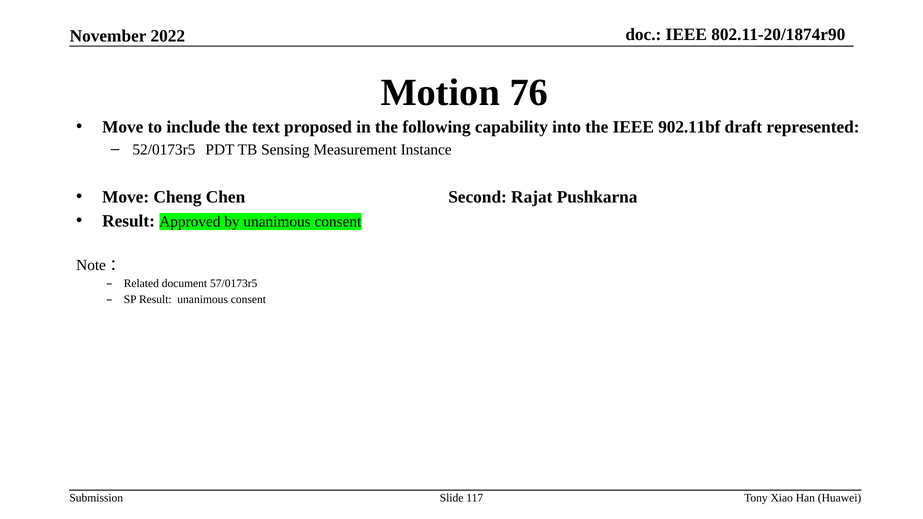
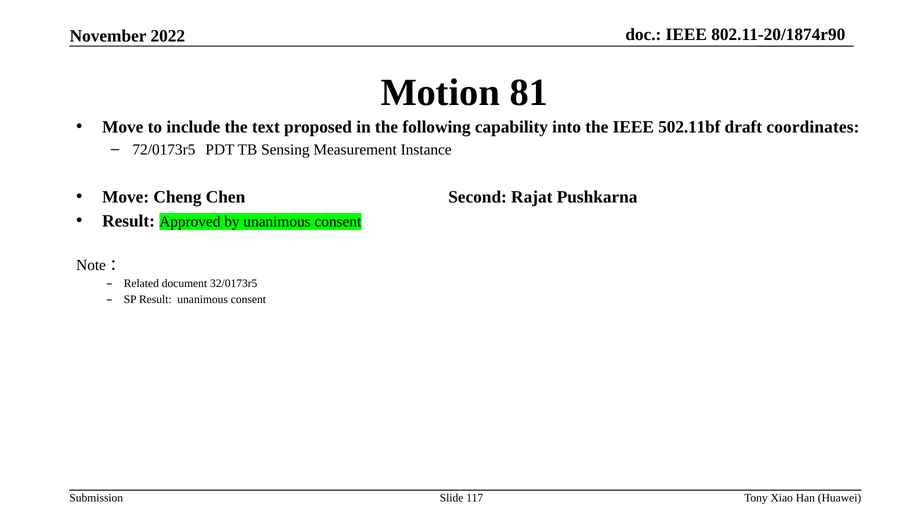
76: 76 -> 81 (529, 93)
902.11bf: 902.11bf -> 502.11bf (689, 127)
represented: represented -> coordinates (813, 127)
52/0173r5: 52/0173r5 -> 72/0173r5 (164, 150)
57/0173r5: 57/0173r5 -> 32/0173r5 (234, 283)
